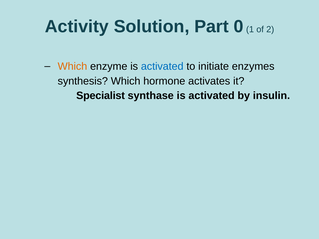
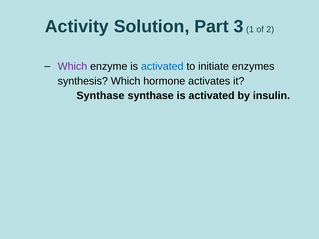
0: 0 -> 3 (239, 26)
Which colour: orange -> purple (72, 66)
Specialist: Specialist -> Synthase (100, 96)
